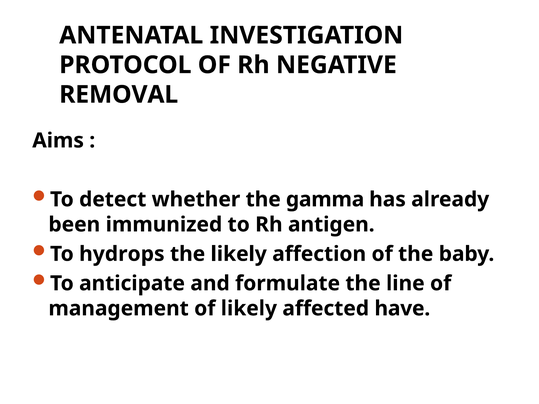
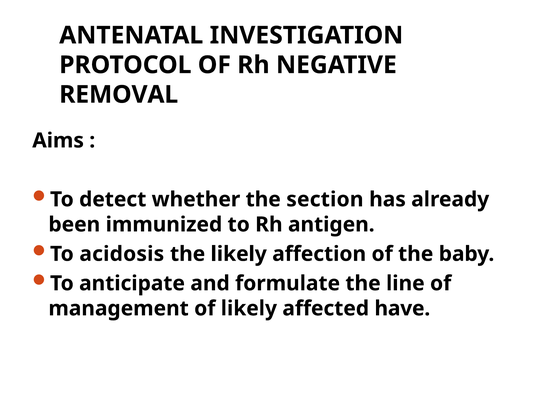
gamma: gamma -> section (325, 200)
hydrops: hydrops -> acidosis (122, 254)
